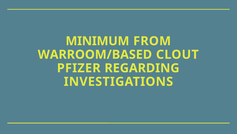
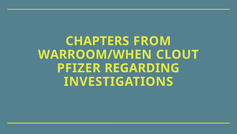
MINIMUM: MINIMUM -> CHAPTERS (97, 41)
WARROOM/BASED: WARROOM/BASED -> WARROOM/WHEN (95, 54)
